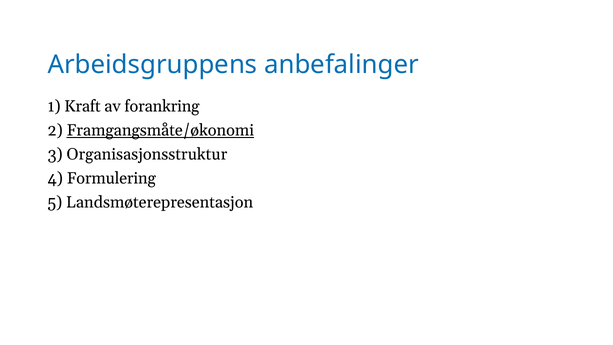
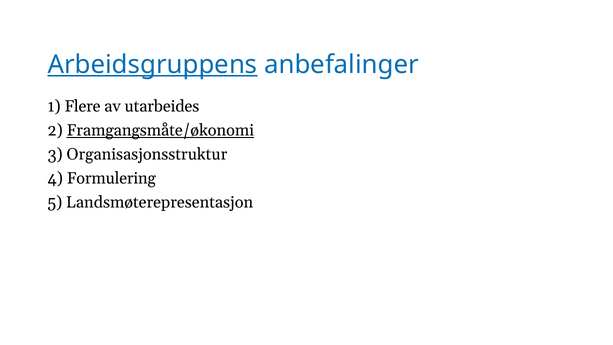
Arbeidsgruppens underline: none -> present (152, 65)
Kraft: Kraft -> Flere (83, 106)
forankring: forankring -> utarbeides (162, 106)
